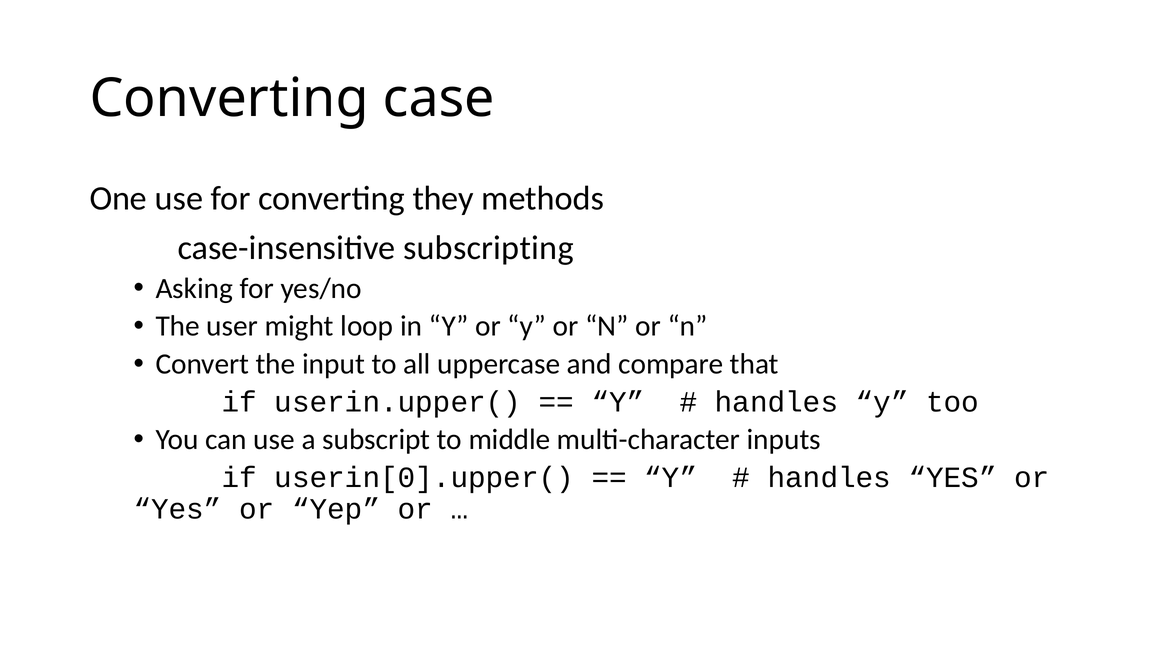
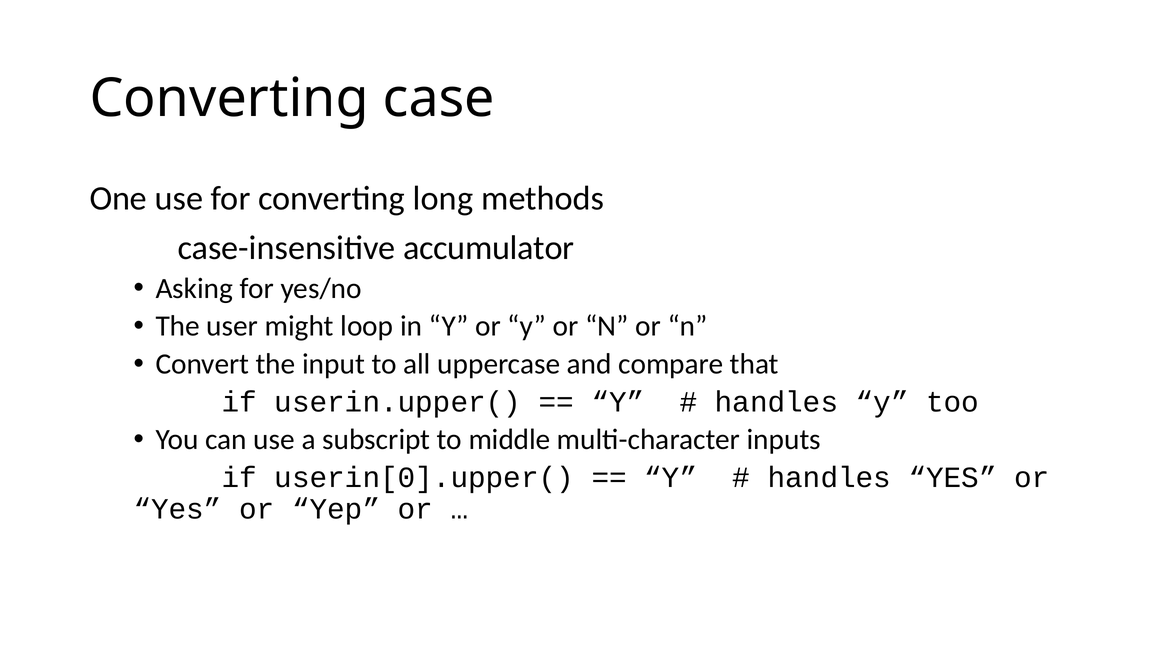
they: they -> long (443, 198)
subscripting: subscripting -> accumulator (489, 248)
